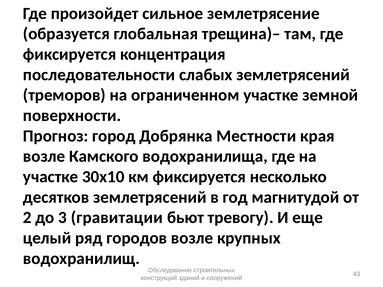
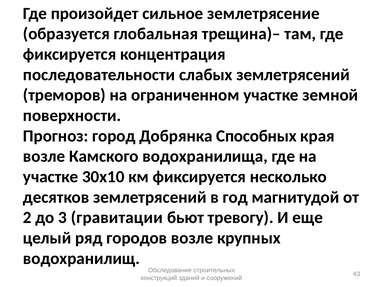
Местности: Местности -> Способных (256, 136)
